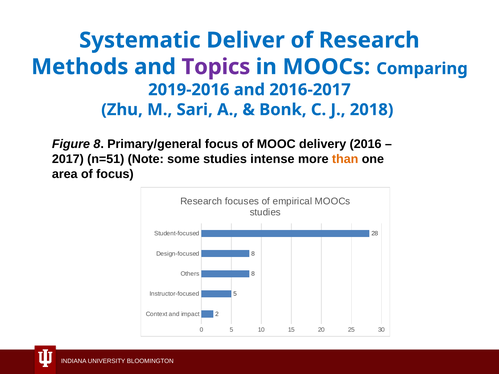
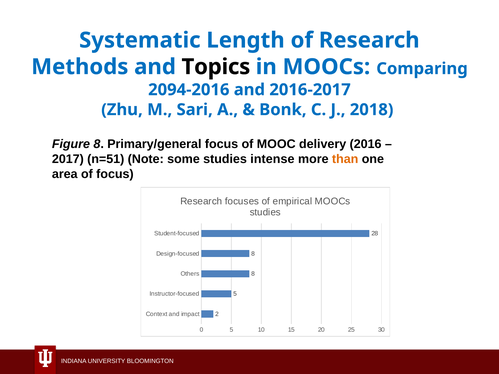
Deliver: Deliver -> Length (246, 40)
Topics colour: purple -> black (216, 67)
2019-2016: 2019-2016 -> 2094-2016 (189, 90)
